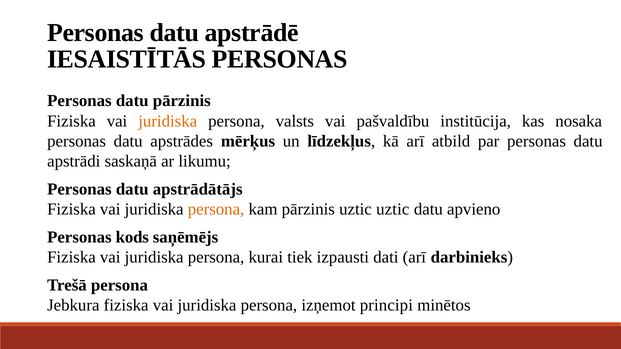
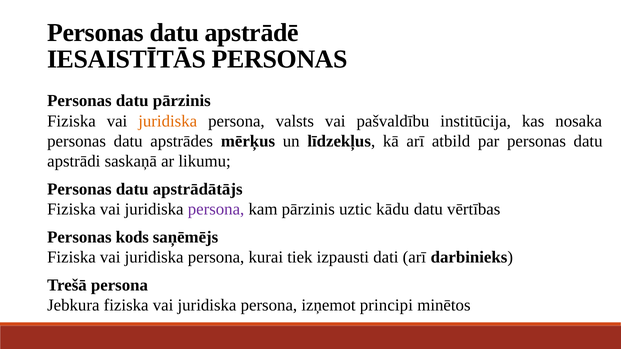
persona colour: orange -> purple (216, 210)
uztic uztic: uztic -> kādu (393, 210)
apvieno: apvieno -> vērtības (474, 210)
